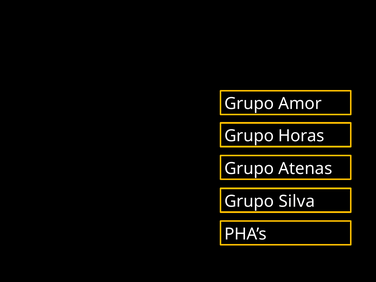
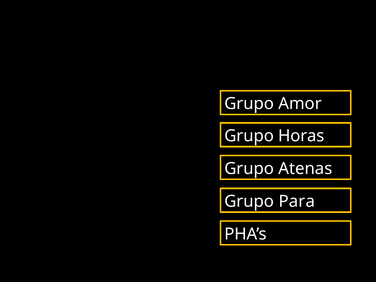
Silva: Silva -> Para (297, 201)
